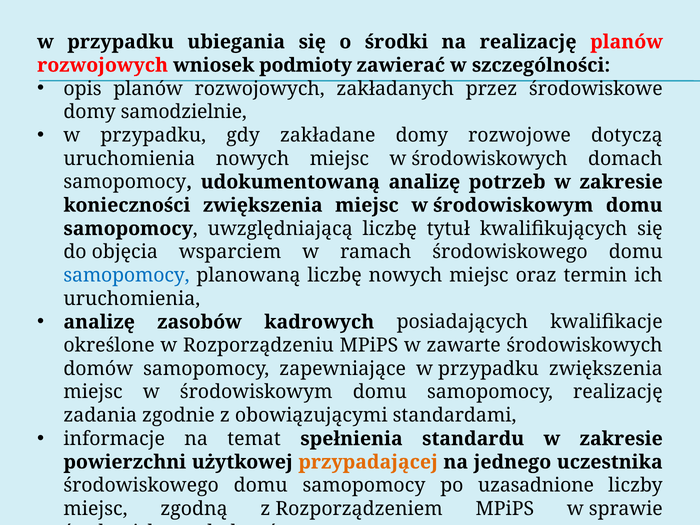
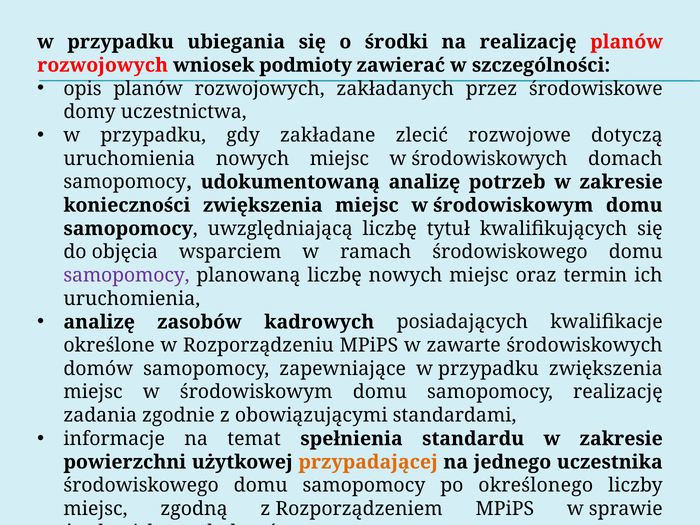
samodzielnie: samodzielnie -> uczestnictwa (184, 112)
zakładane domy: domy -> zlecić (422, 135)
samopomocy colour: blue -> purple (126, 275)
uzasadnione: uzasadnione -> określonego (536, 485)
